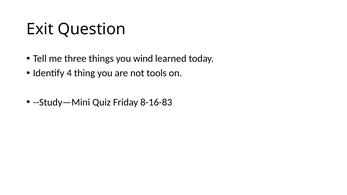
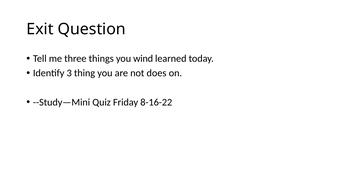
4: 4 -> 3 (69, 73)
tools: tools -> does (157, 73)
8-16-83: 8-16-83 -> 8-16-22 (156, 102)
